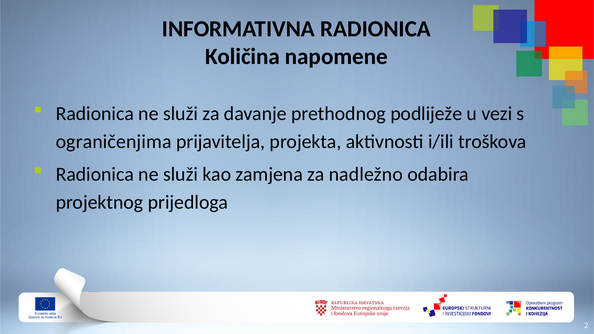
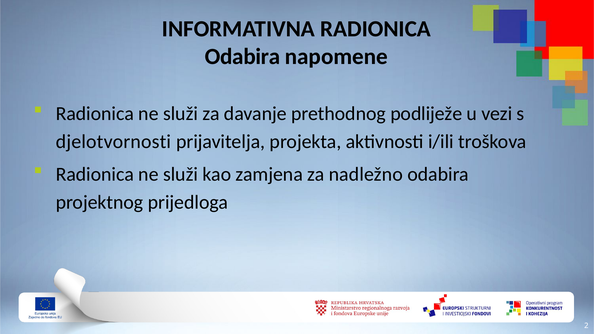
Količina: Količina -> Odabira (243, 57)
ograničenjima: ograničenjima -> djelotvornosti (114, 142)
